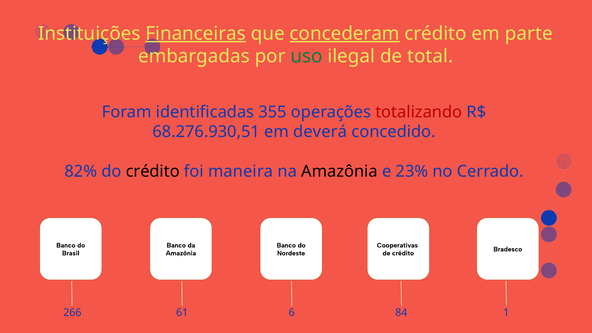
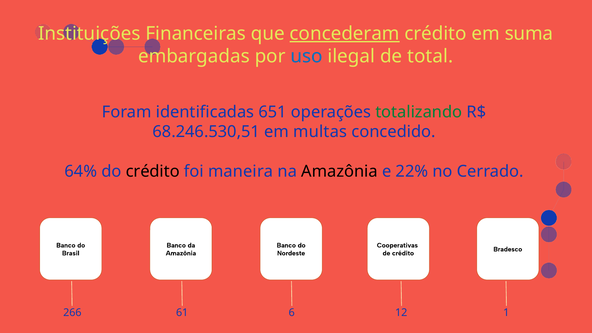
Financeiras underline: present -> none (196, 33)
parte: parte -> suma (529, 33)
uso colour: green -> blue (307, 56)
355: 355 -> 651 (273, 112)
totalizando colour: red -> green (419, 112)
68.276.930,51: 68.276.930,51 -> 68.246.530,51 (206, 132)
deverá: deverá -> multas (320, 132)
82%: 82% -> 64% (81, 171)
23%: 23% -> 22% (412, 171)
84: 84 -> 12 (401, 313)
